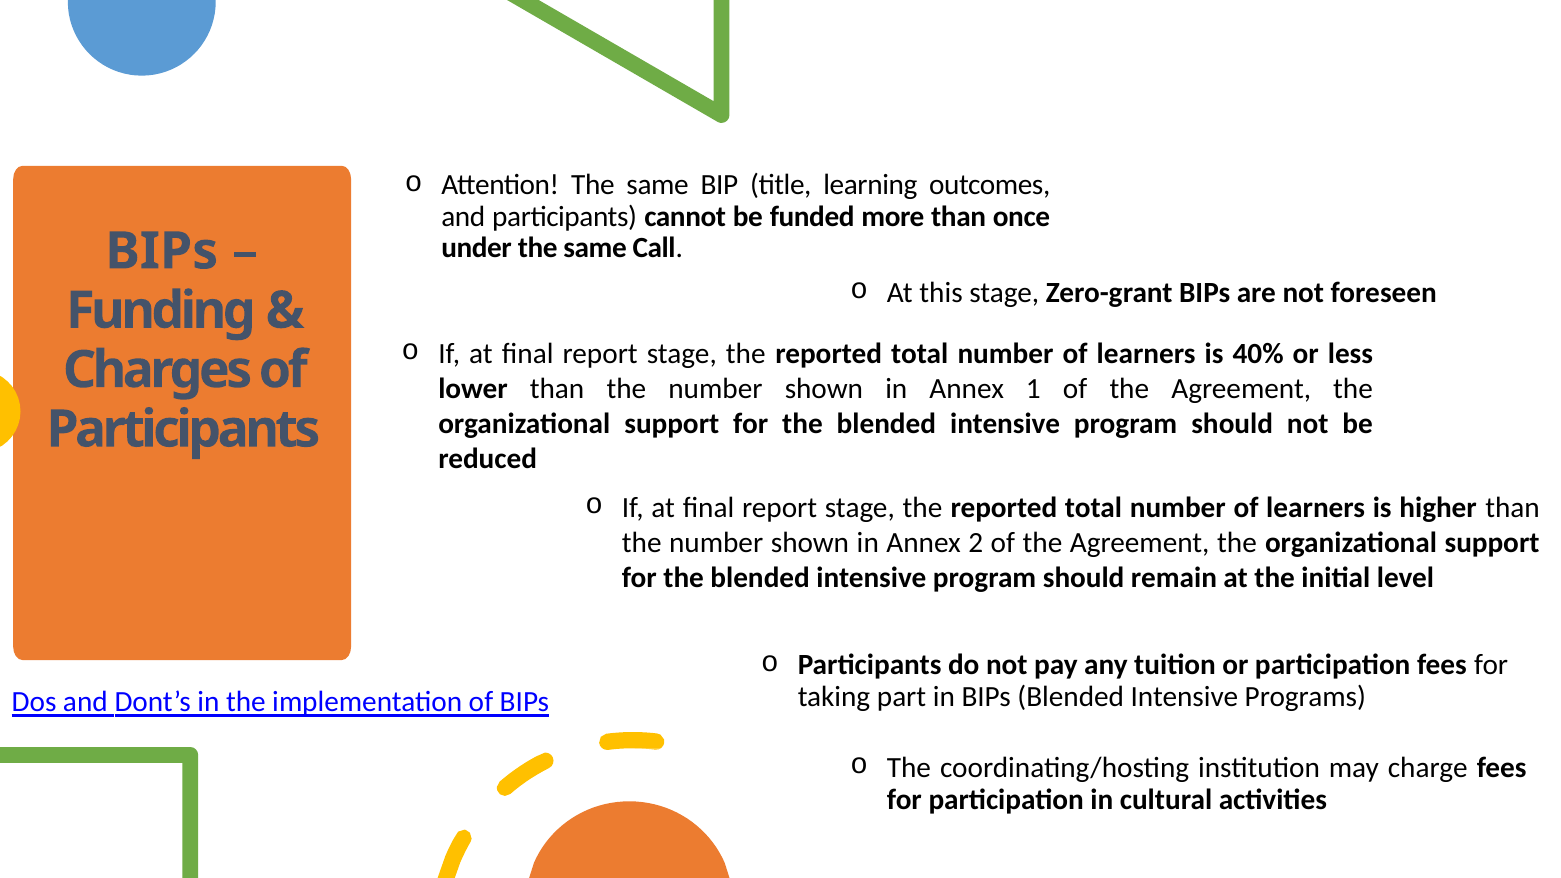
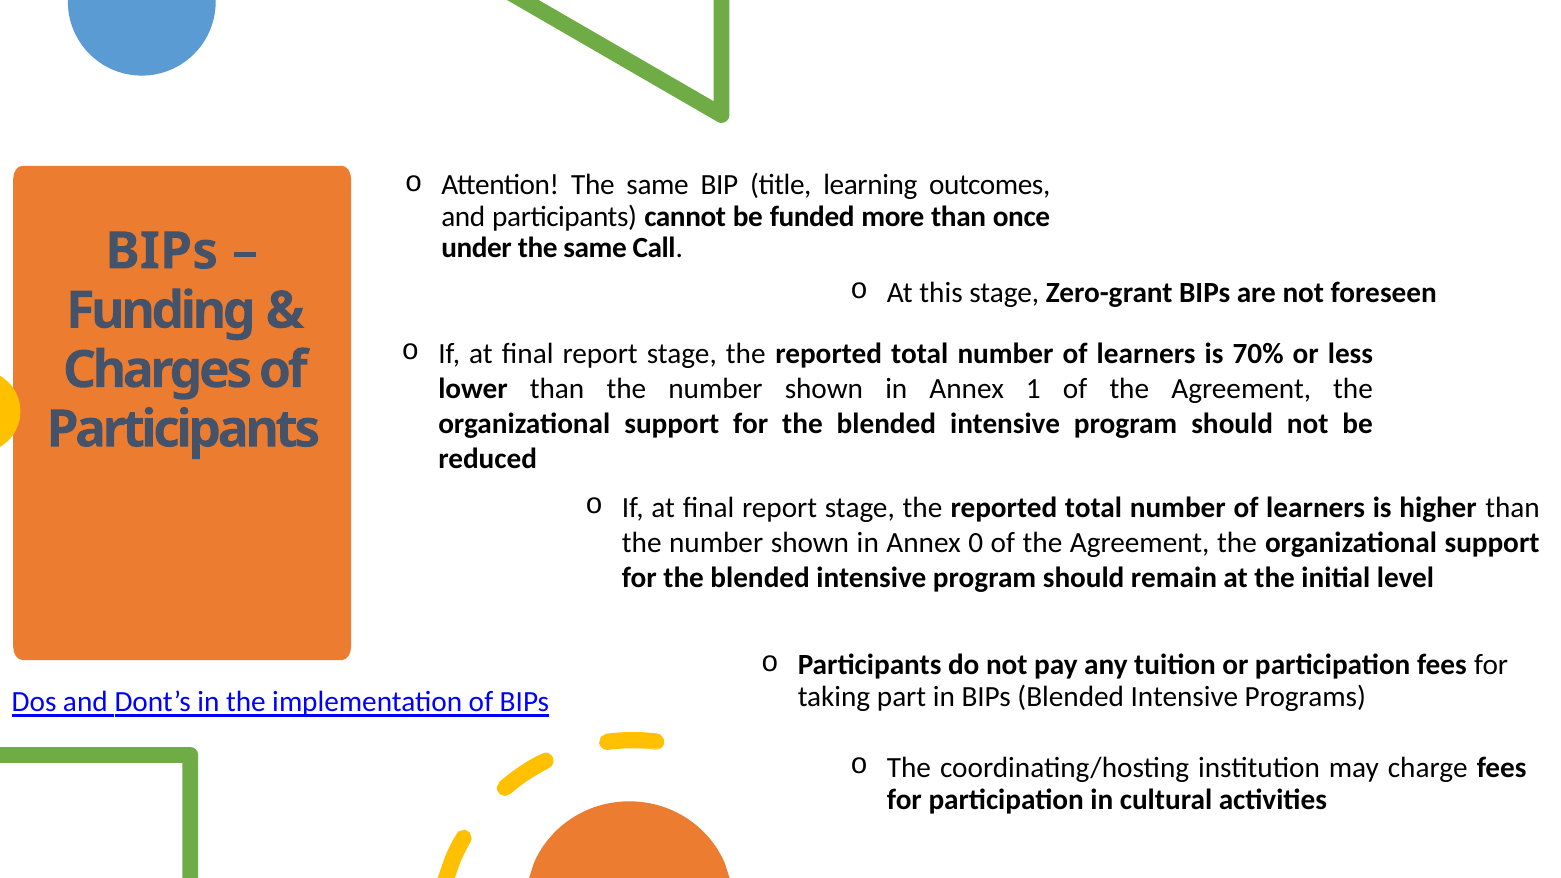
40%: 40% -> 70% (1258, 354)
2: 2 -> 0 (976, 543)
